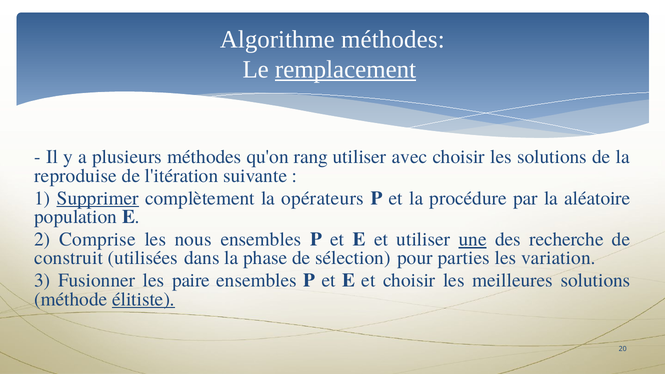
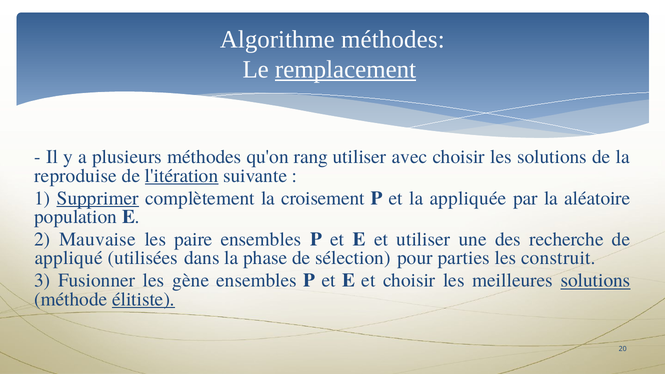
l'itération underline: none -> present (182, 176)
opérateurs: opérateurs -> croisement (323, 198)
procédure: procédure -> appliquée (468, 198)
Comprise: Comprise -> Mauvaise (97, 239)
nous: nous -> paire (193, 239)
une underline: present -> none (473, 239)
construit: construit -> appliqué (69, 258)
variation: variation -> construit (558, 258)
paire: paire -> gène (191, 281)
solutions underline: none -> present (595, 281)
